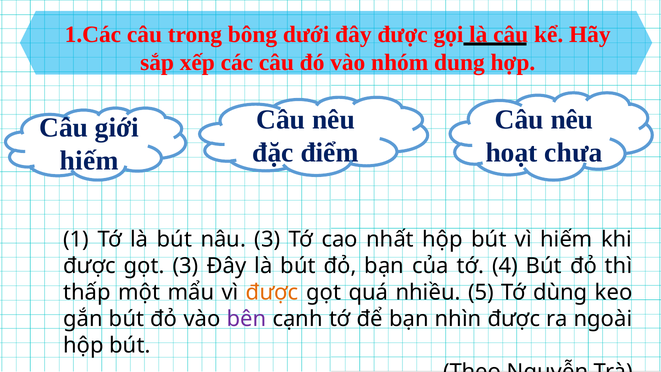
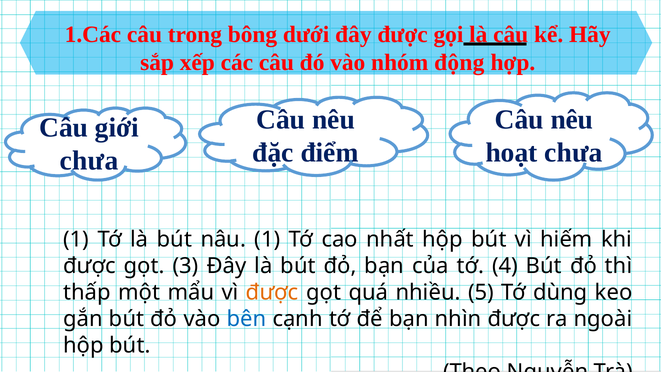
dung: dung -> động (459, 63)
hiếm: hiếm -> chưa (89, 161)
nâu 3: 3 -> 1 (267, 240)
bên colour: purple -> blue (246, 319)
